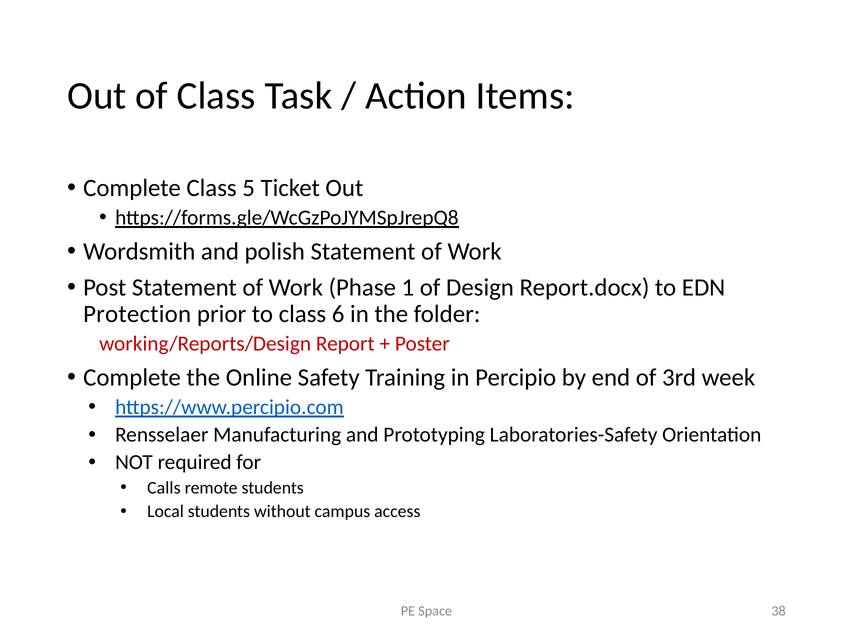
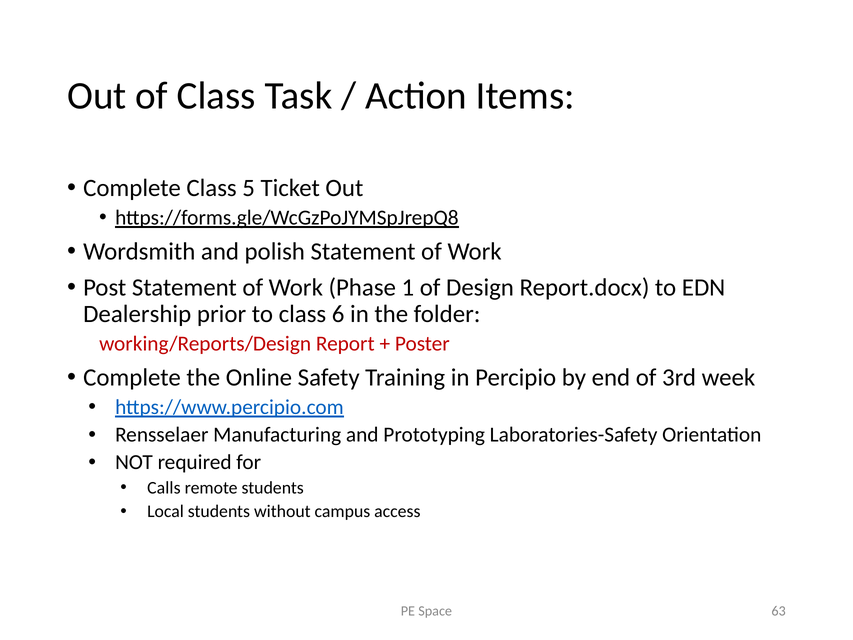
Protection: Protection -> Dealership (137, 314)
38: 38 -> 63 (779, 611)
